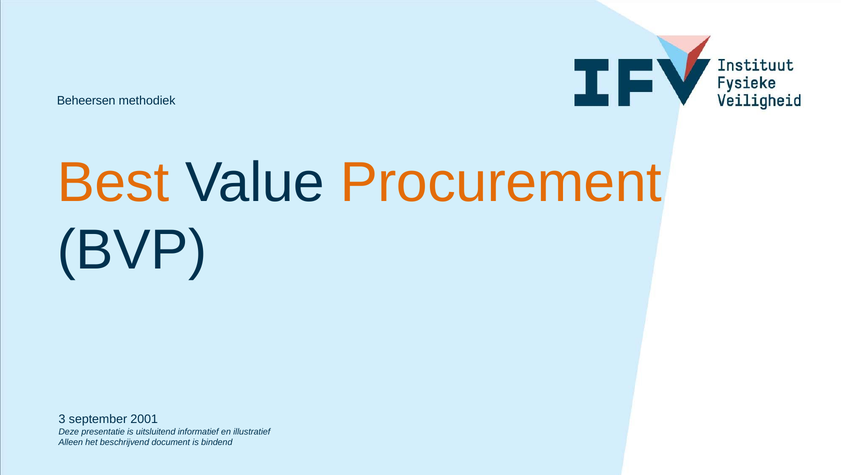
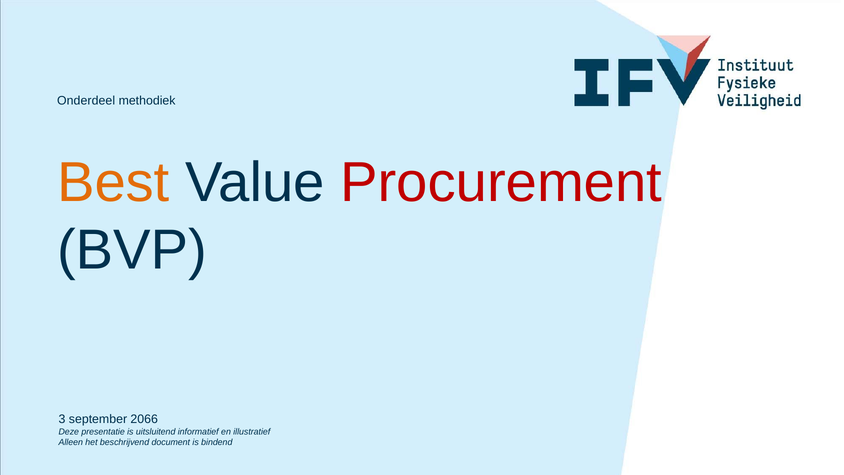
Beheersen: Beheersen -> Onderdeel (86, 101)
Procurement colour: orange -> red (501, 182)
2001: 2001 -> 2066 (144, 419)
